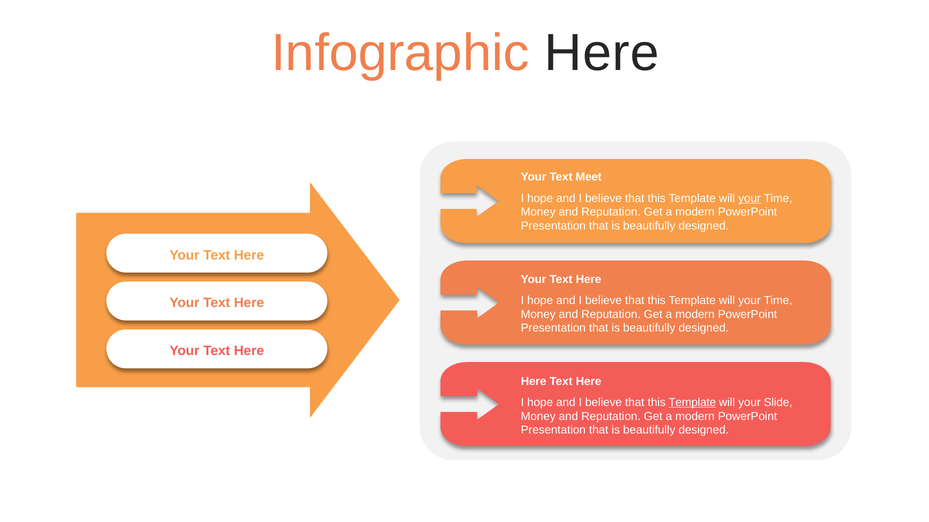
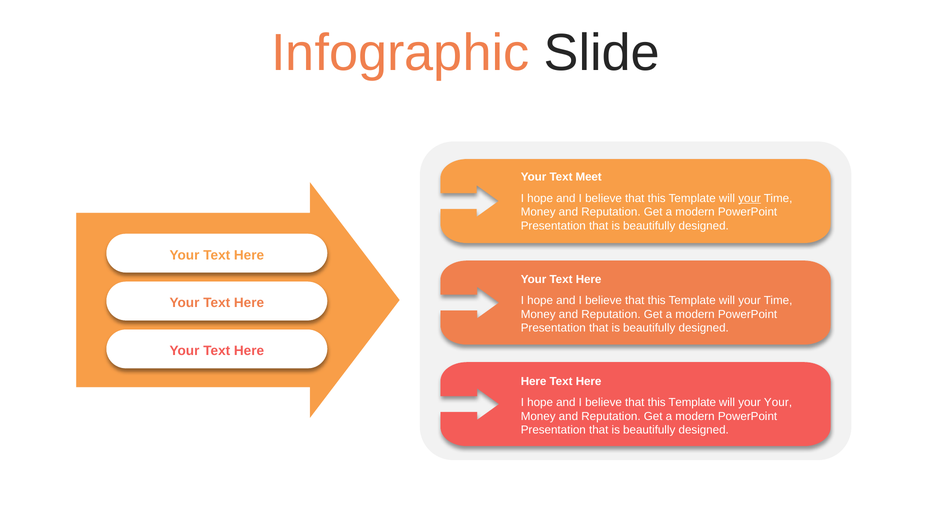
Infographic Here: Here -> Slide (602, 53)
Template underline: present -> none (692, 403)
your Slide: Slide -> Your (778, 403)
